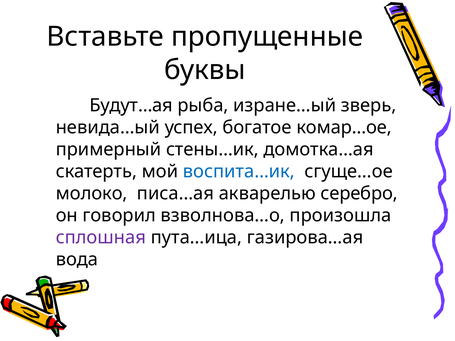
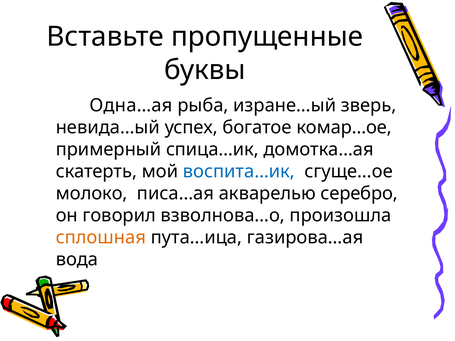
Будут…ая: Будут…ая -> Одна…ая (131, 106)
стены…ик: стены…ик -> спица…ик (212, 150)
сплошная colour: purple -> orange (101, 238)
